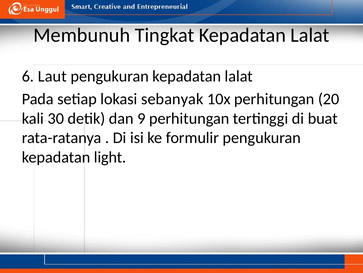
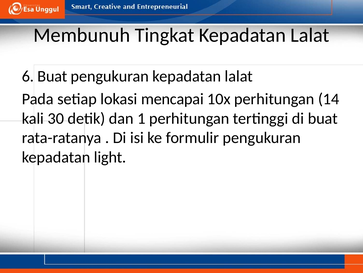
6 Laut: Laut -> Buat (52, 76)
sebanyak: sebanyak -> mencapai (172, 99)
20: 20 -> 14 (329, 99)
9: 9 -> 1 (141, 118)
